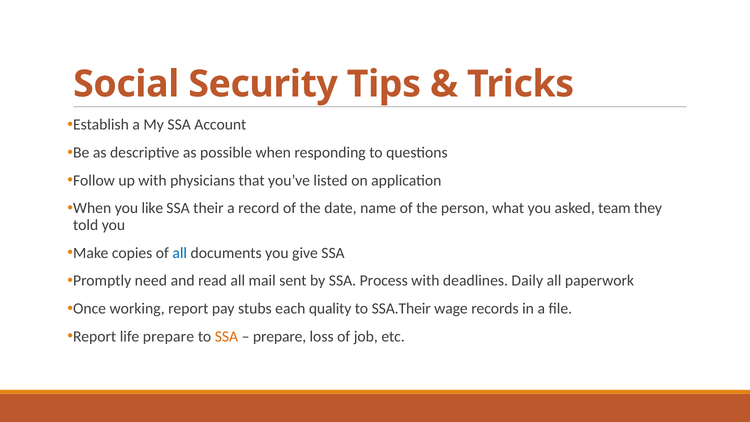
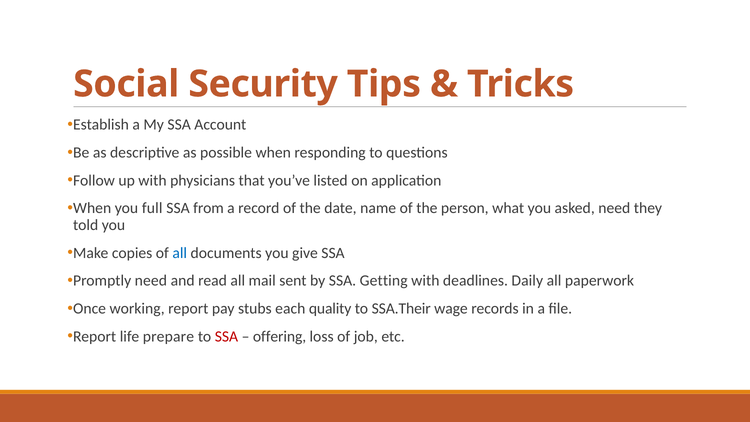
like: like -> full (152, 208)
their: their -> from (209, 208)
asked team: team -> need (614, 208)
Process: Process -> Getting (384, 281)
SSA colour: orange -> red (226, 336)
prepare: prepare -> offering (280, 336)
